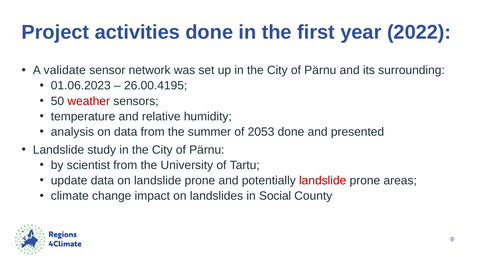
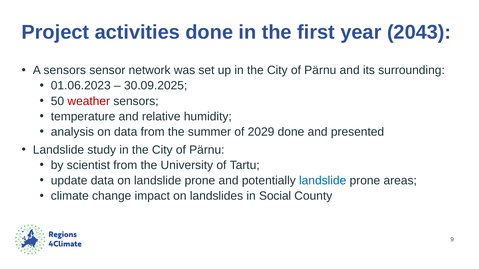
2022: 2022 -> 2043 (419, 32)
A validate: validate -> sensors (65, 70)
26.00.4195: 26.00.4195 -> 30.09.2025 (156, 86)
2053: 2053 -> 2029 (261, 132)
landslide colour: red -> blue (323, 181)
